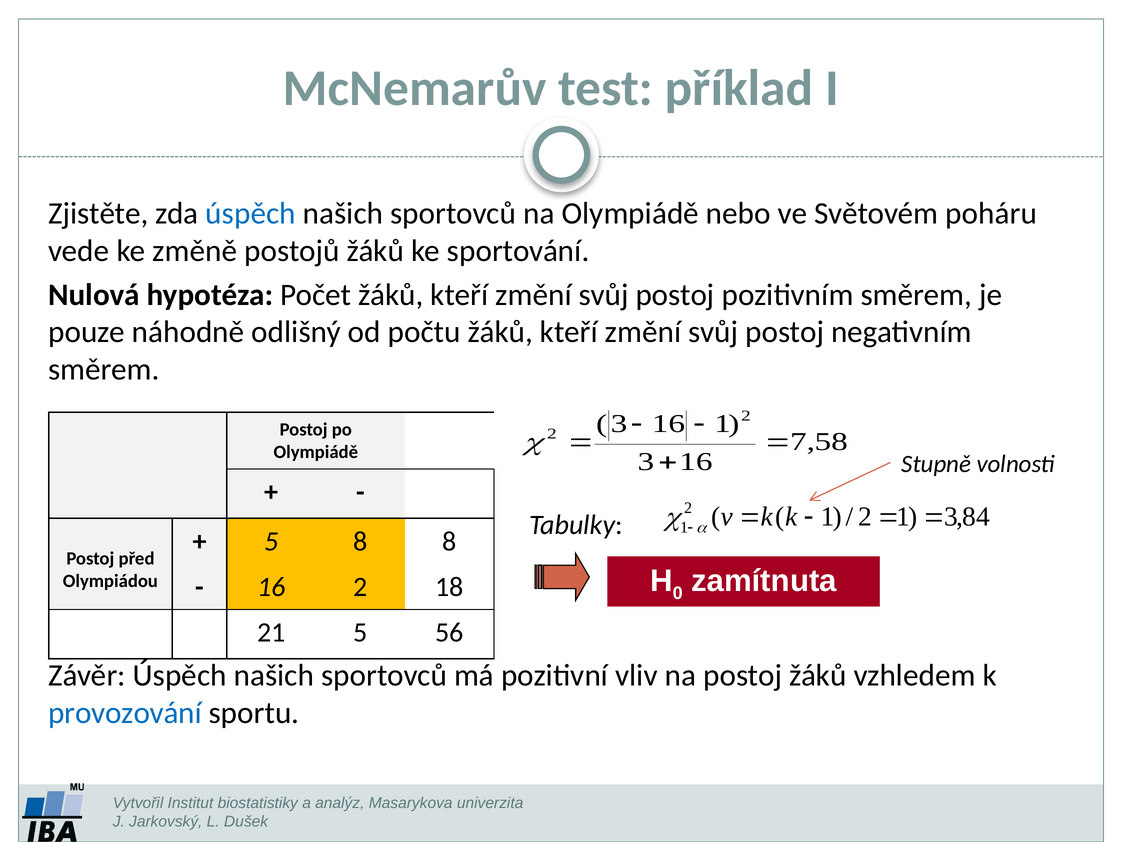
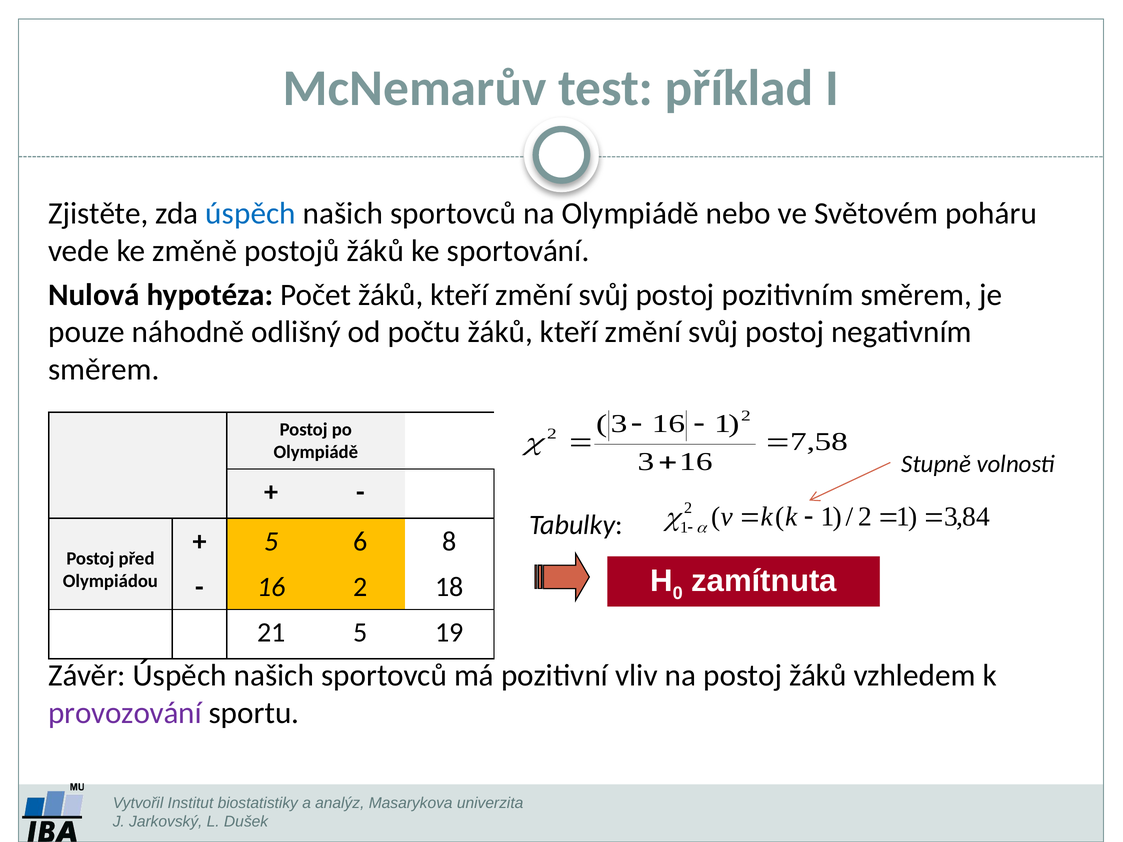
5 8: 8 -> 6 (360, 542)
56: 56 -> 19 (449, 633)
provozování colour: blue -> purple (125, 713)
